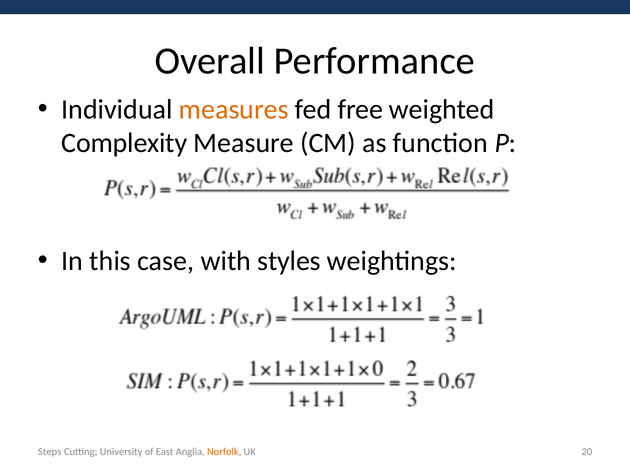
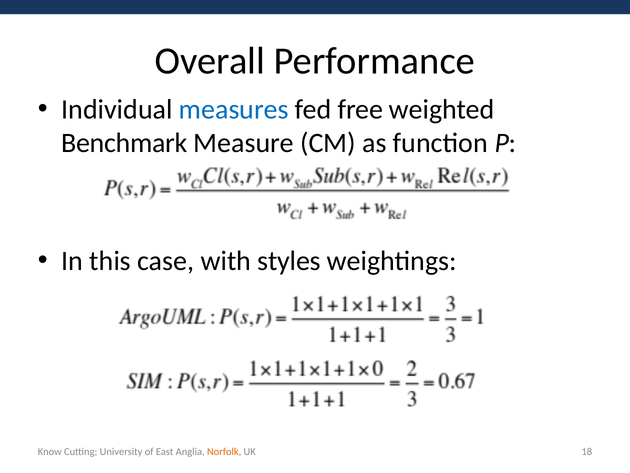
measures colour: orange -> blue (234, 109)
Complexity: Complexity -> Benchmark (124, 143)
Steps: Steps -> Know (50, 451)
20: 20 -> 18 (587, 451)
